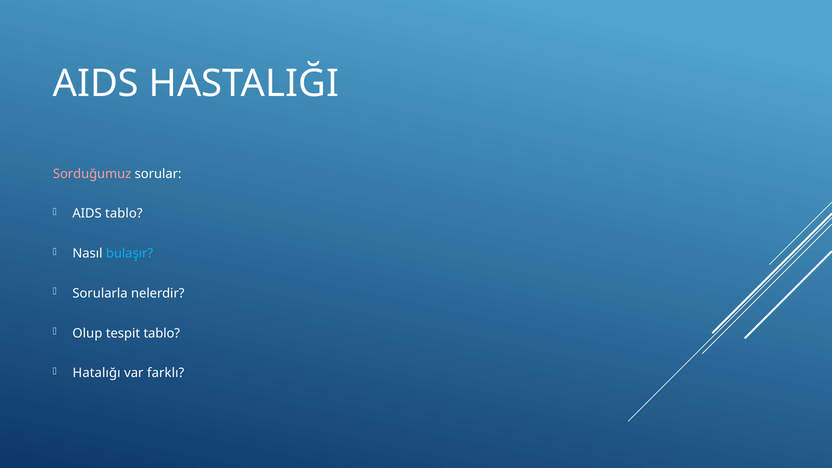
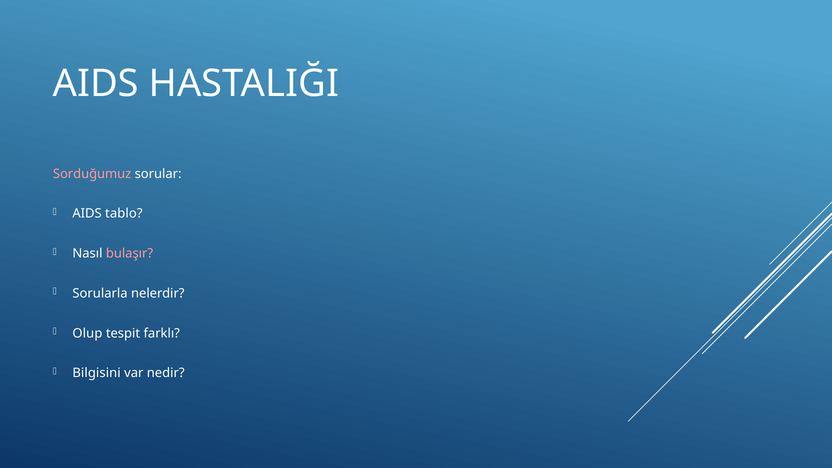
bulaşır colour: light blue -> pink (129, 254)
tespit tablo: tablo -> farklı (162, 333)
Hatalığı: Hatalığı -> Bilgisini (97, 373)
farklı: farklı -> nedir (166, 373)
